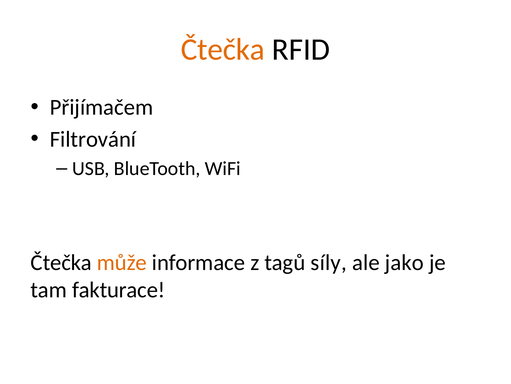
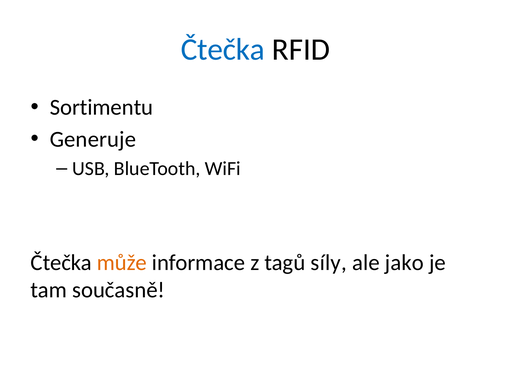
Čtečka colour: orange -> blue (223, 49)
Přijímačem: Přijímačem -> Sortimentu (102, 107)
Filtrování: Filtrování -> Generuje (93, 139)
fakturace: fakturace -> současně (119, 290)
